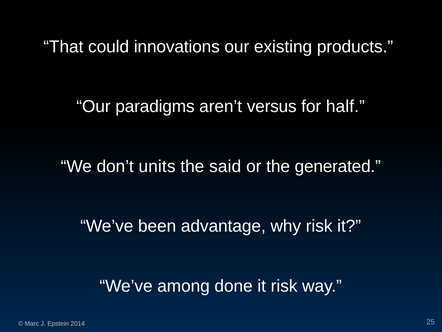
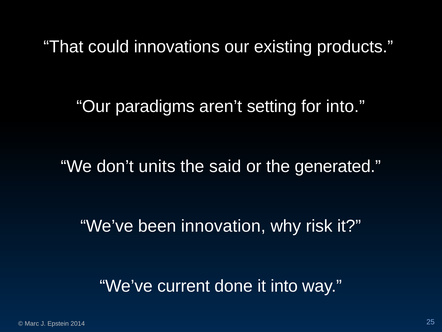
versus: versus -> setting (272, 106)
for half: half -> into (345, 106)
advantage: advantage -> innovation (223, 226)
among: among -> current (184, 286)
it risk: risk -> into (284, 286)
